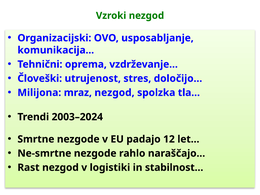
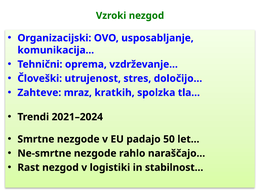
Milijona: Milijona -> Zahteve (39, 93)
mraz nezgod: nezgod -> kratkih (115, 93)
2003–2024: 2003–2024 -> 2021–2024 (77, 117)
12: 12 -> 50 (169, 139)
